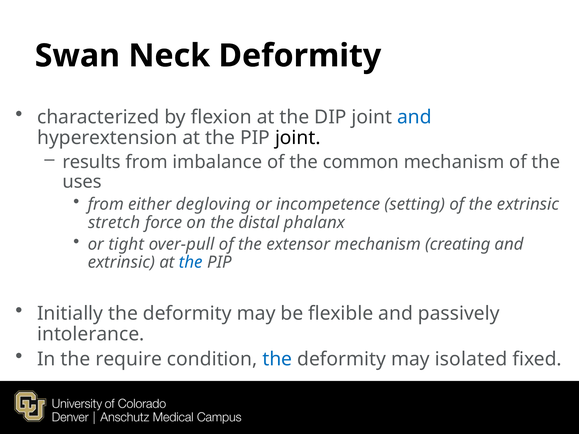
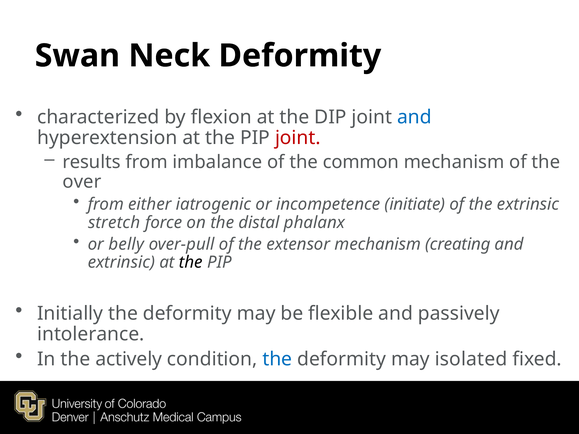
joint colour: black -> red (298, 138)
uses: uses -> over (82, 182)
degloving: degloving -> iatrogenic (214, 204)
setting: setting -> initiate (415, 204)
tight: tight -> belly (126, 244)
the colour: blue -> black (191, 263)
require: require -> actively (129, 359)
